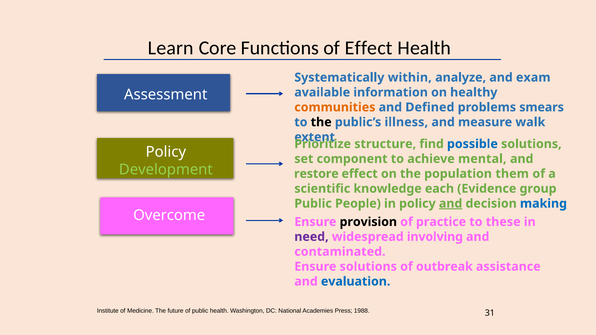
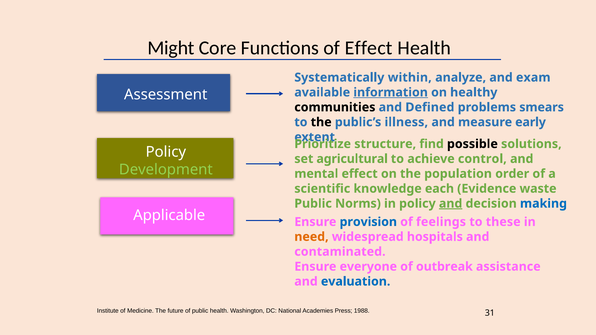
Learn: Learn -> Might (171, 48)
information underline: none -> present (391, 92)
communities colour: orange -> black (335, 107)
walk: walk -> early (531, 122)
possible colour: blue -> black (472, 144)
component: component -> agricultural (352, 159)
mental: mental -> control (482, 159)
restore: restore -> mental (316, 174)
them: them -> order (512, 174)
group: group -> waste (538, 189)
People: People -> Norms (358, 204)
Overcome: Overcome -> Applicable (169, 215)
provision colour: black -> blue (368, 222)
practice: practice -> feelings (441, 222)
need colour: purple -> orange (311, 237)
involving: involving -> hospitals (435, 237)
Ensure solutions: solutions -> everyone (368, 267)
